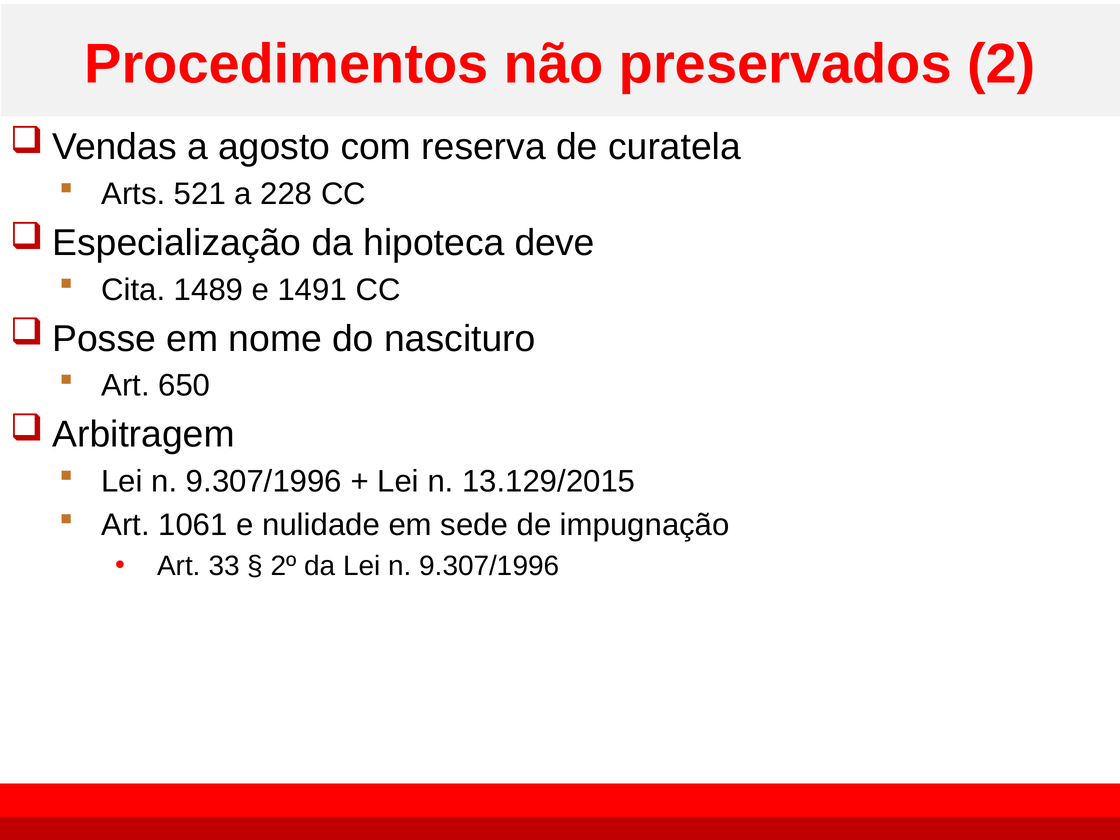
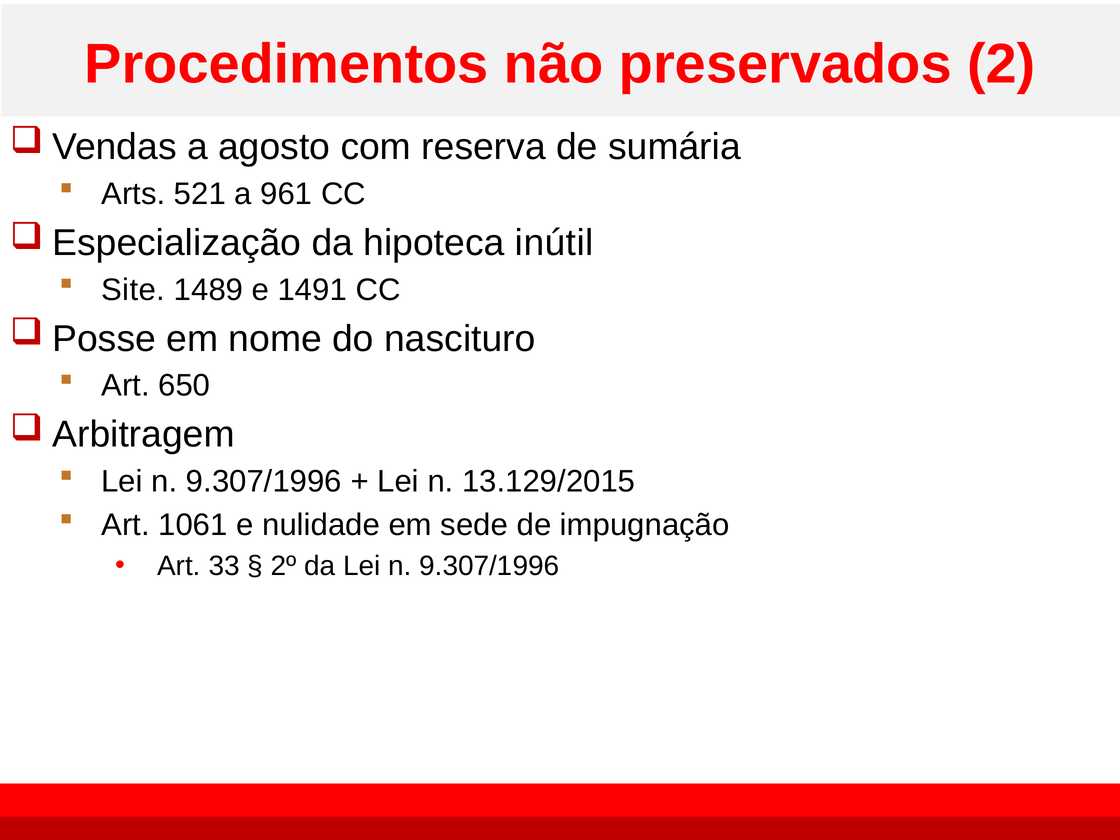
curatela: curatela -> sumária (674, 147)
228: 228 -> 961 (286, 194)
deve: deve -> inútil (554, 243)
Cita: Cita -> Site (133, 290)
